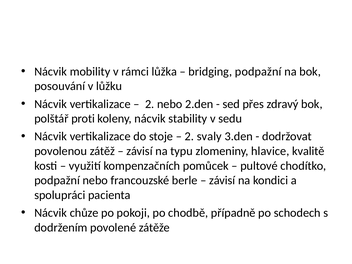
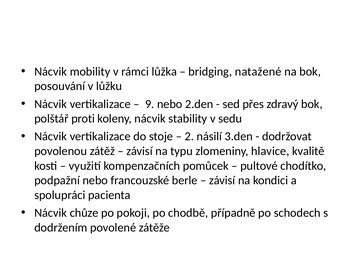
bridging podpažní: podpažní -> natažené (258, 72)
2: 2 -> 9 (150, 104)
svaly: svaly -> násilí (209, 136)
